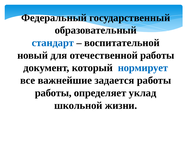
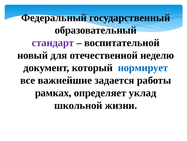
стандарт colour: blue -> purple (53, 43)
отечественной работы: работы -> неделю (157, 55)
работы: работы -> рамках (53, 92)
